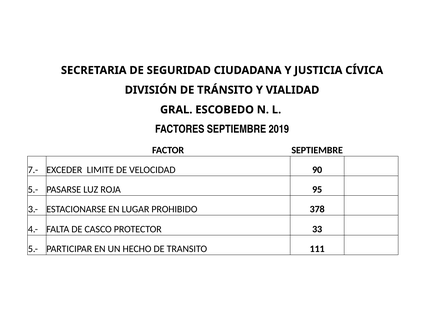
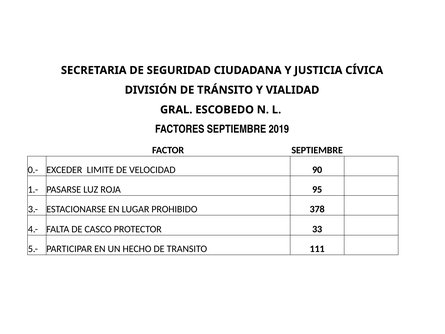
7.-: 7.- -> 0.- (33, 170)
5.-: 5.- -> 1.- (33, 190)
